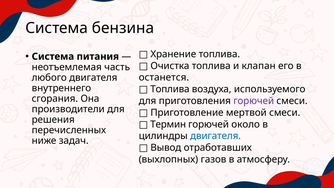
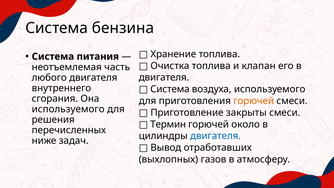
останется: останется -> двигателя (164, 77)
Топлива: Топлива -> Система (170, 89)
горючей colour: purple -> orange (254, 101)
производители: производители -> используемого (68, 109)
мертвой: мертвой -> закрыты (246, 113)
